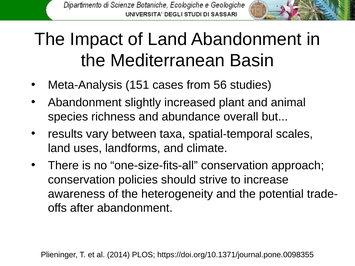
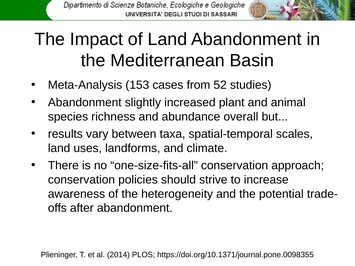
151: 151 -> 153 (137, 85)
56: 56 -> 52 (220, 85)
